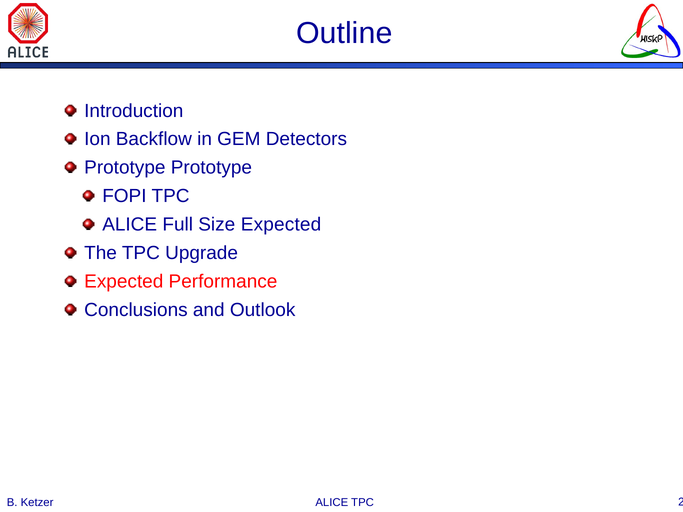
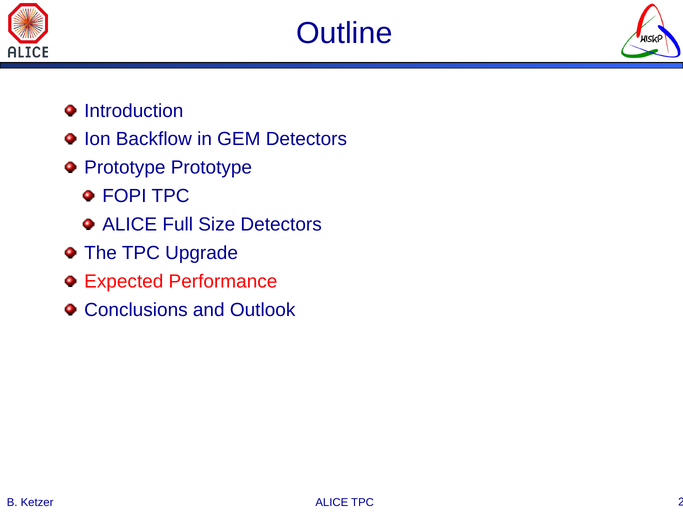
Size Expected: Expected -> Detectors (281, 225)
